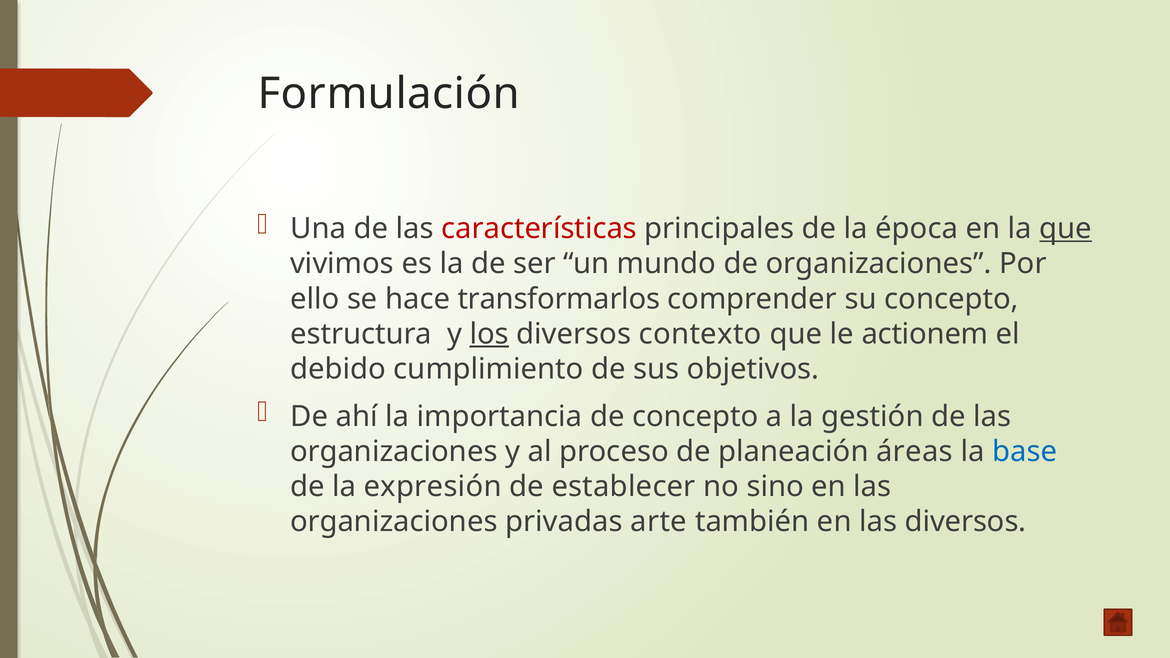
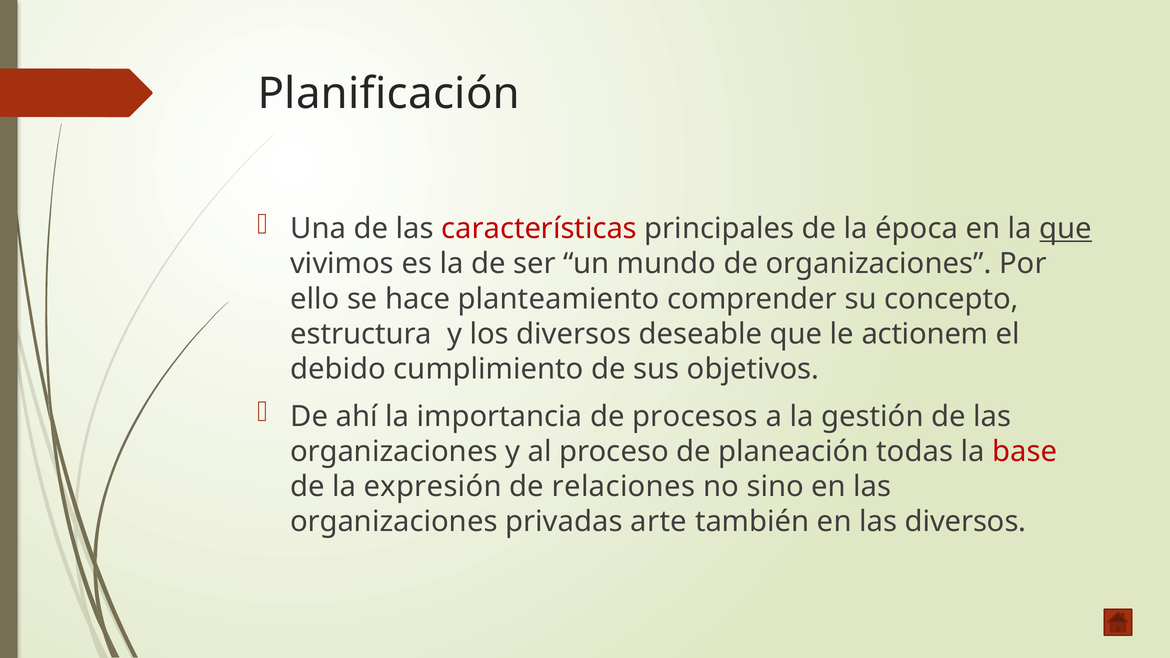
Formulación: Formulación -> Planificación (389, 94)
transformarlos: transformarlos -> planteamiento (559, 299)
los underline: present -> none (489, 334)
contexto: contexto -> deseable (700, 334)
de concepto: concepto -> procesos (695, 416)
áreas: áreas -> todas (915, 452)
base colour: blue -> red (1025, 452)
establecer: establecer -> relaciones (624, 487)
